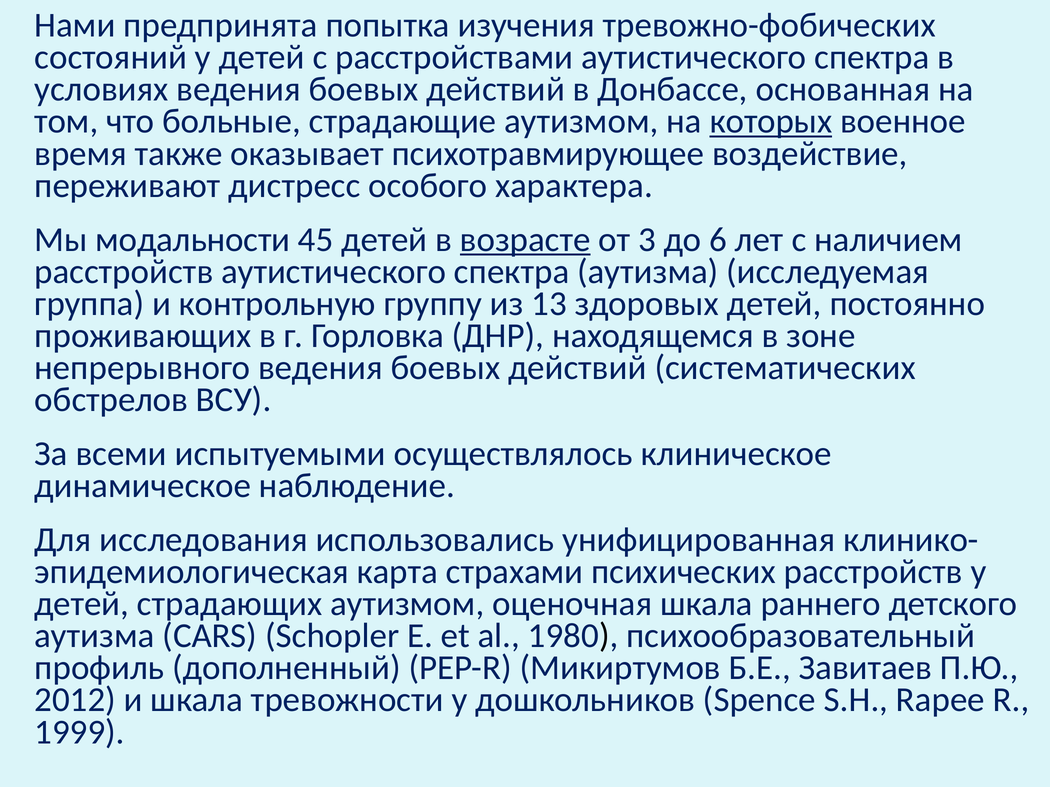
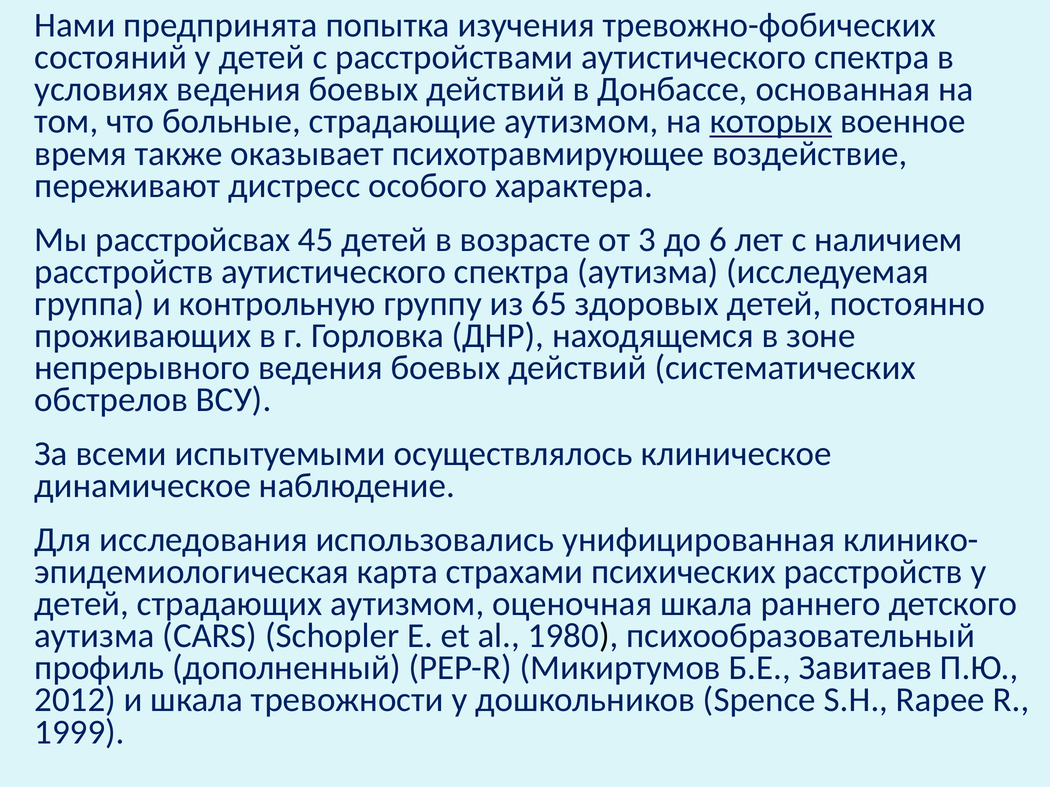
модальности: модальности -> расстройсвах (193, 240)
возрасте underline: present -> none (525, 240)
13: 13 -> 65 (549, 304)
